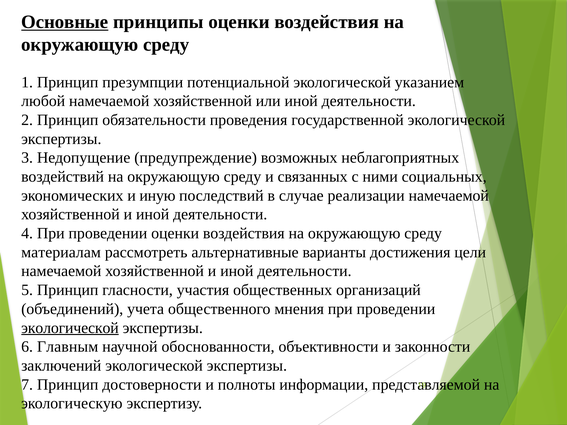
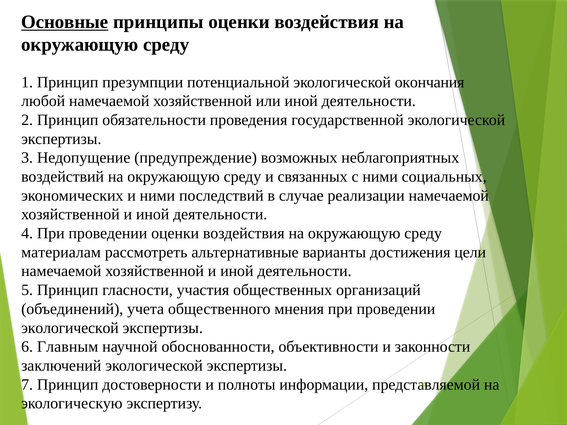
указанием: указанием -> окончания (430, 82)
и иную: иную -> ними (157, 196)
экологической underline: present -> none (70, 328)
